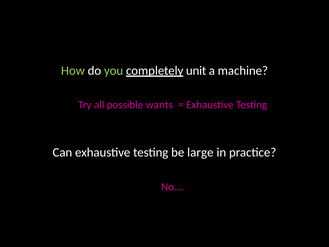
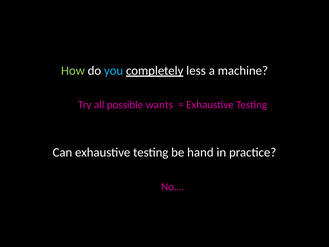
you colour: light green -> light blue (114, 71)
unit: unit -> less (196, 71)
large: large -> hand (200, 152)
